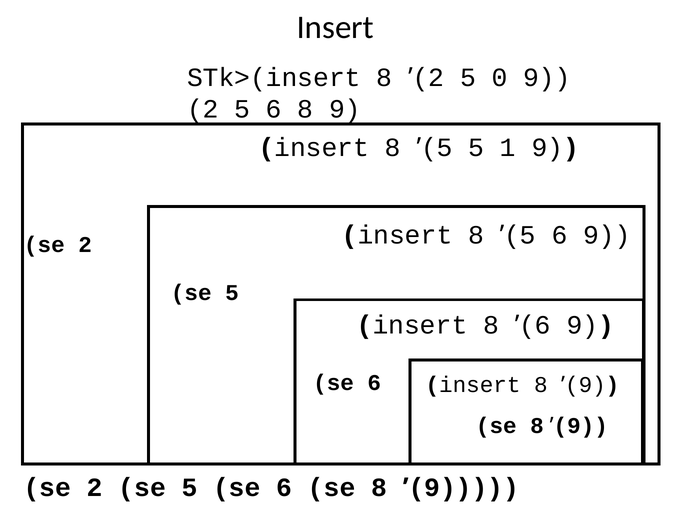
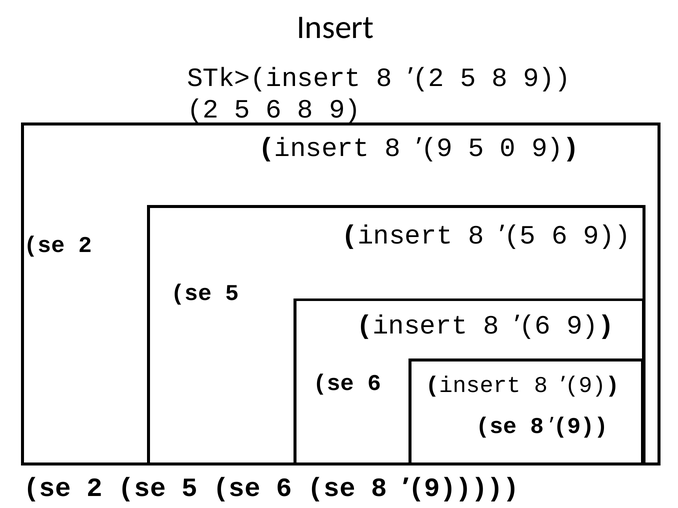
5 0: 0 -> 8 (500, 78)
5: 5 -> 9 (437, 148)
1: 1 -> 0 (508, 148)
